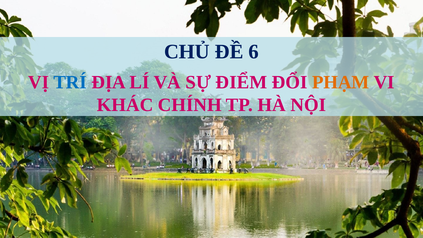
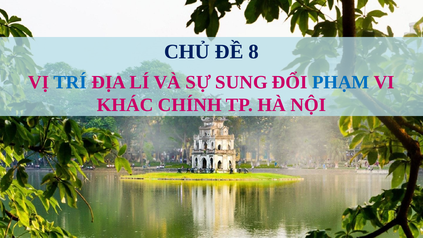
6: 6 -> 8 (254, 52)
ĐIỂM: ĐIỂM -> SUNG (242, 82)
PHẠM colour: orange -> blue (341, 82)
